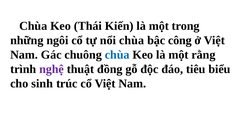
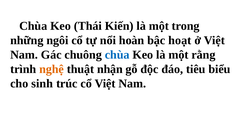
nổi chùa: chùa -> hoàn (132, 40)
công: công -> hoạt (180, 40)
nghệ colour: purple -> orange (52, 69)
đồng: đồng -> nhận (110, 69)
